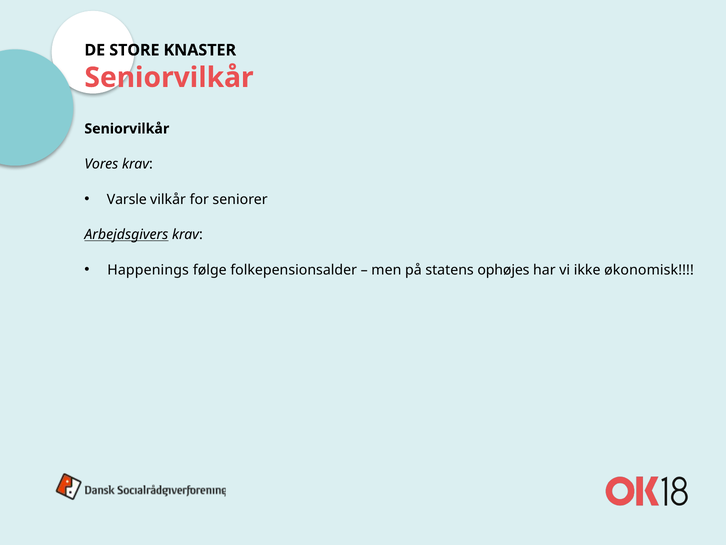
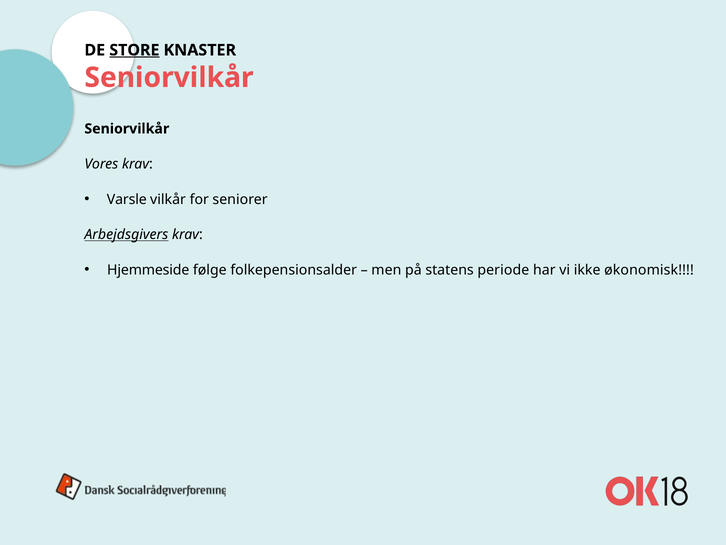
STORE underline: none -> present (134, 50)
Happenings: Happenings -> Hjemmeside (148, 270)
ophøjes: ophøjes -> periode (503, 270)
